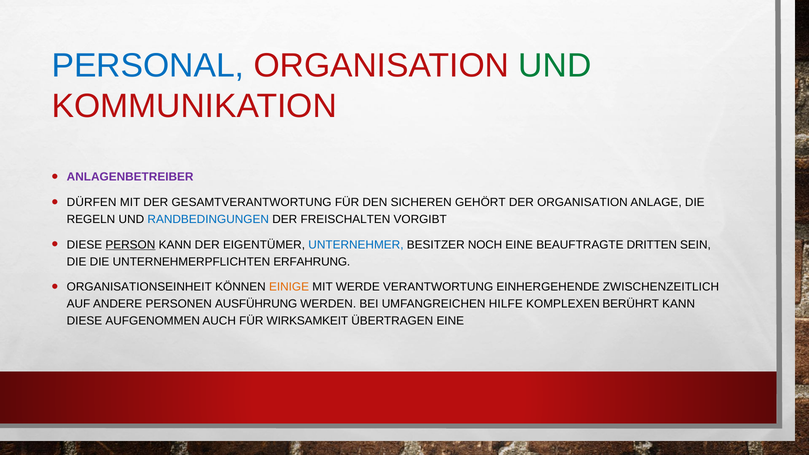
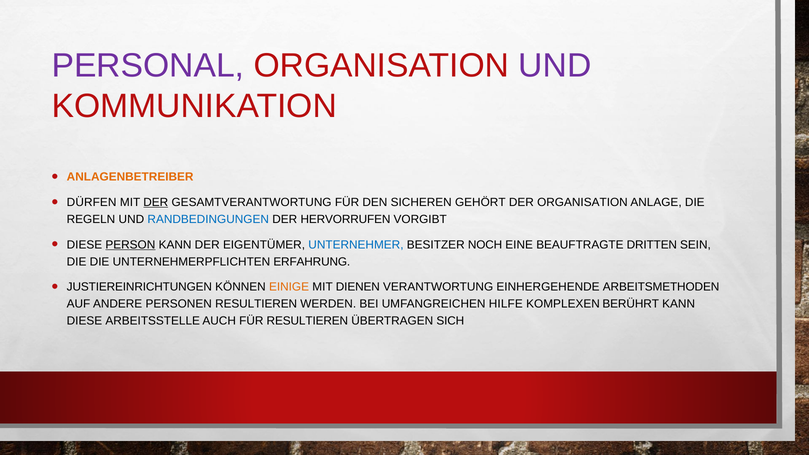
PERSONAL colour: blue -> purple (148, 66)
UND colour: green -> purple (555, 66)
ANLAGENBETREIBER colour: purple -> orange (130, 177)
DER underline: none -> present (156, 202)
FREISCHALTEN: FREISCHALTEN -> HERVORRUFEN (345, 219)
ORGANISATIONSEINHEIT: ORGANISATIONSEINHEIT -> JUSTIEREINRICHTUNGEN (139, 287)
WERDE: WERDE -> DIENEN (358, 287)
ZWISCHENZEITLICH: ZWISCHENZEITLICH -> ARBEITSMETHODEN (661, 287)
PERSONEN AUSFÜHRUNG: AUSFÜHRUNG -> RESULTIEREN (256, 304)
AUFGENOMMEN: AUFGENOMMEN -> ARBEITSSTELLE (153, 321)
FÜR WIRKSAMKEIT: WIRKSAMKEIT -> RESULTIEREN (307, 321)
ÜBERTRAGEN EINE: EINE -> SICH (450, 321)
